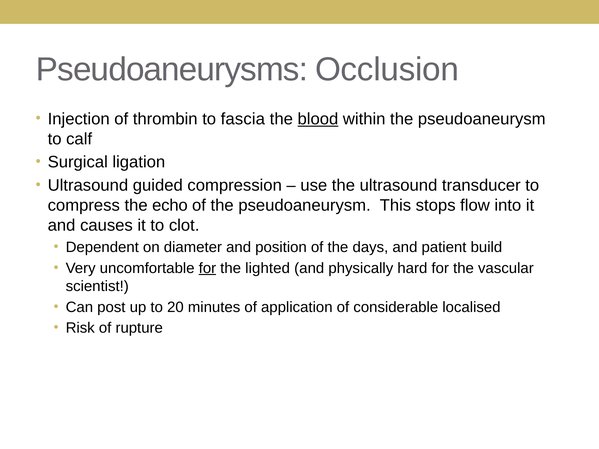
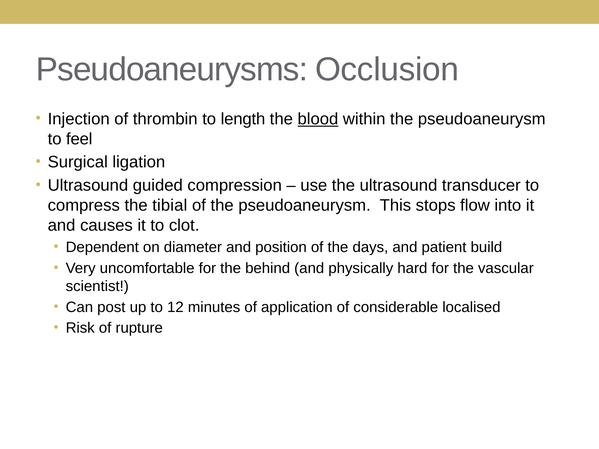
fascia: fascia -> length (243, 119)
calf: calf -> feel (79, 139)
echo: echo -> tibial (170, 206)
for underline: present -> none (207, 268)
lighted: lighted -> behind (268, 268)
20: 20 -> 12 (175, 307)
